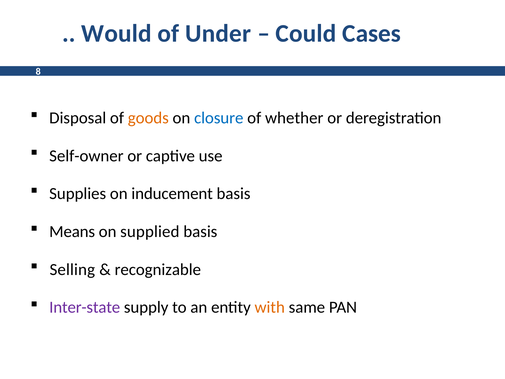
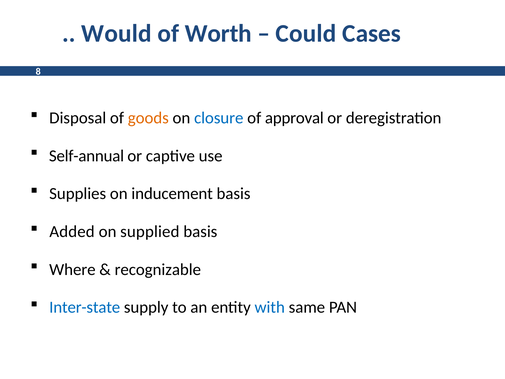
Under: Under -> Worth (218, 33)
whether: whether -> approval (294, 118)
Self-owner: Self-owner -> Self-annual (86, 156)
Means: Means -> Added (72, 231)
Selling: Selling -> Where (72, 269)
Inter-state colour: purple -> blue (85, 307)
with colour: orange -> blue (270, 307)
